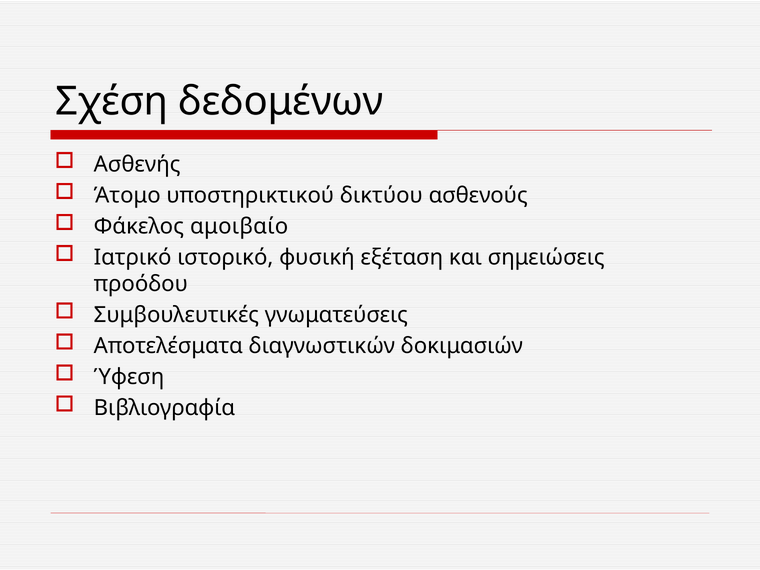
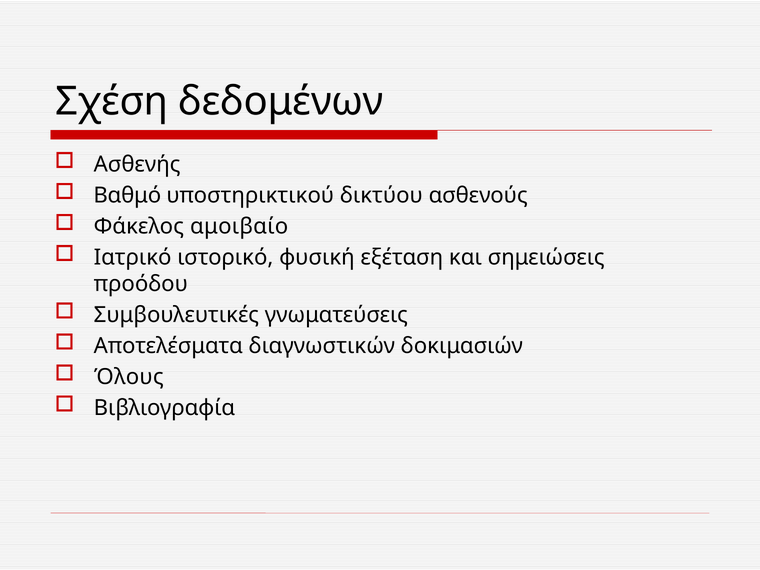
Άτομο: Άτομο -> Βαθμό (127, 195)
Ύφεση: Ύφεση -> Όλους (129, 377)
